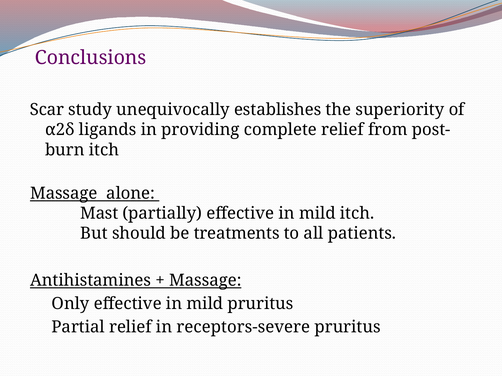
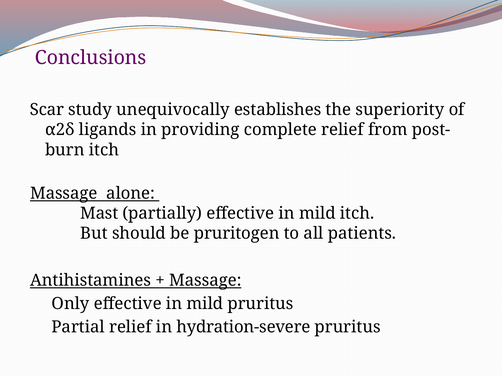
treatments: treatments -> pruritogen (237, 234)
receptors-severe: receptors-severe -> hydration-severe (243, 327)
